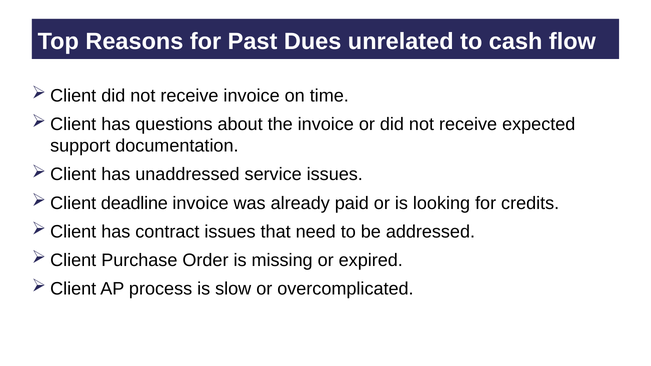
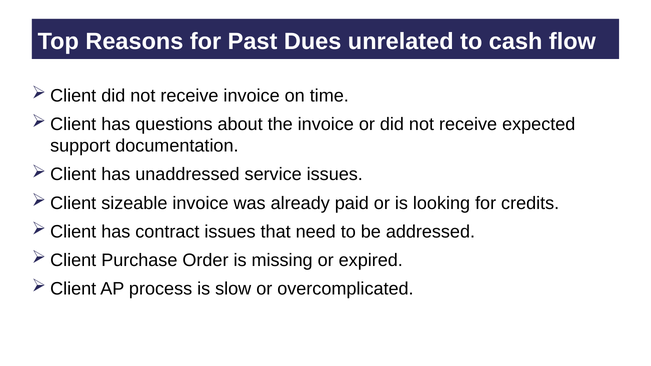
deadline: deadline -> sizeable (134, 203)
